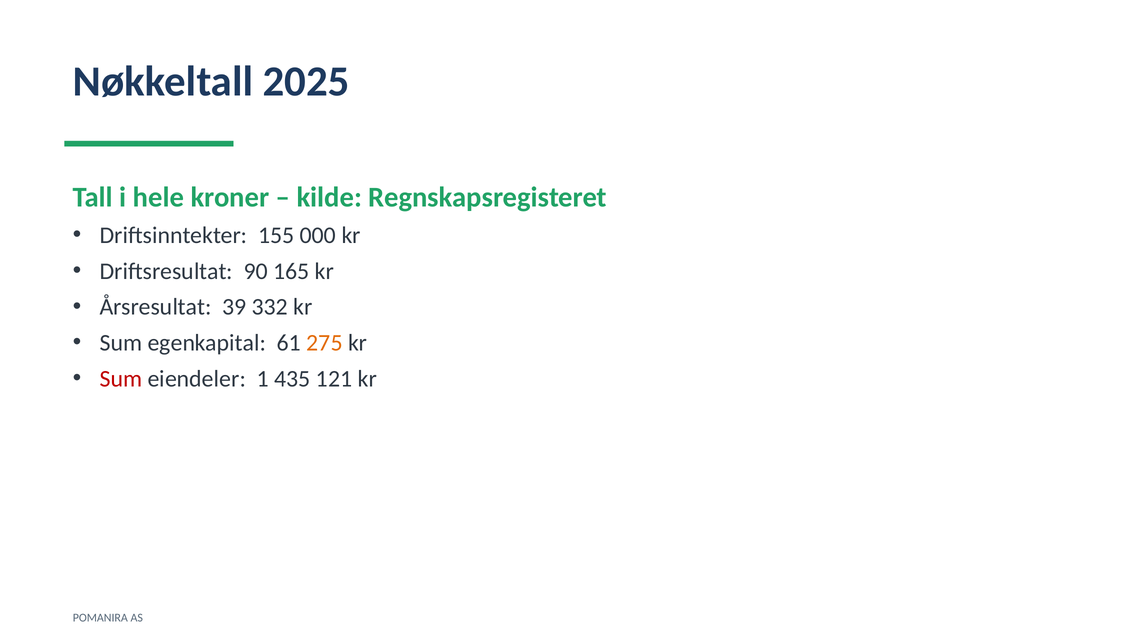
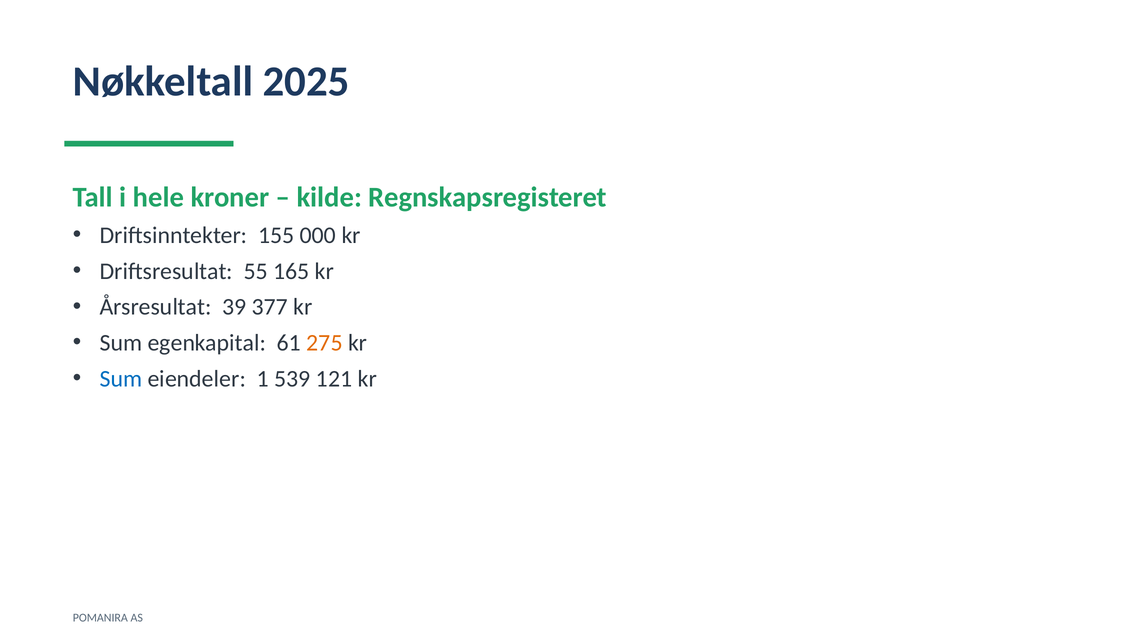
90: 90 -> 55 (256, 271)
332: 332 -> 377 (270, 307)
Sum colour: red -> blue (121, 379)
435: 435 -> 539 (292, 379)
